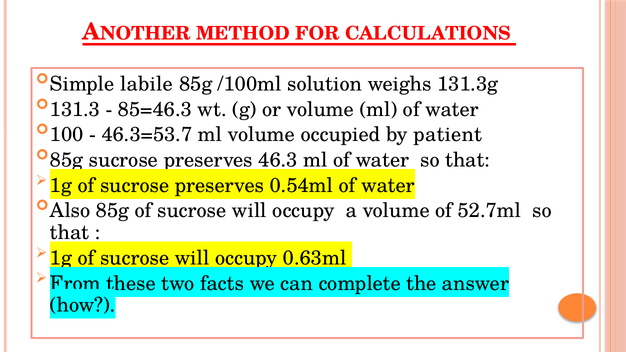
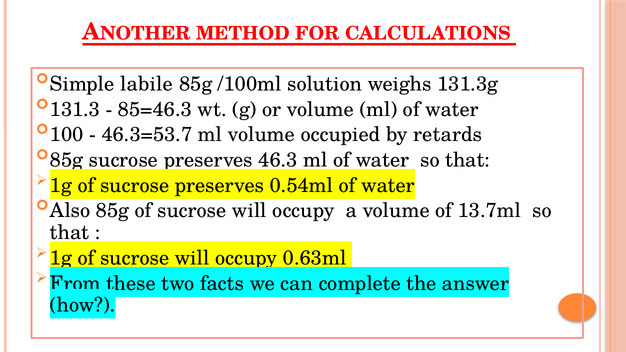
patient: patient -> retards (448, 135)
52.7ml: 52.7ml -> 13.7ml (489, 211)
